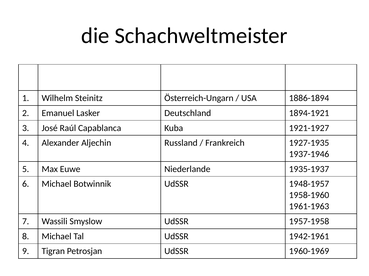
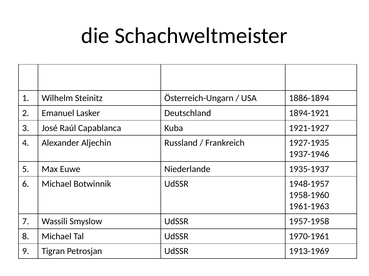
1942-1961: 1942-1961 -> 1970-1961 (309, 237)
1960-1969: 1960-1969 -> 1913-1969 (309, 252)
